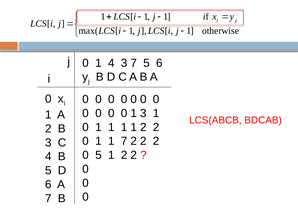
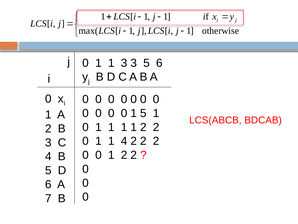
4: 4 -> 1 (111, 63)
3 7: 7 -> 3 (134, 63)
1 3: 3 -> 5 (143, 113)
1 7: 7 -> 4 (124, 141)
5: 5 -> 0 (98, 155)
